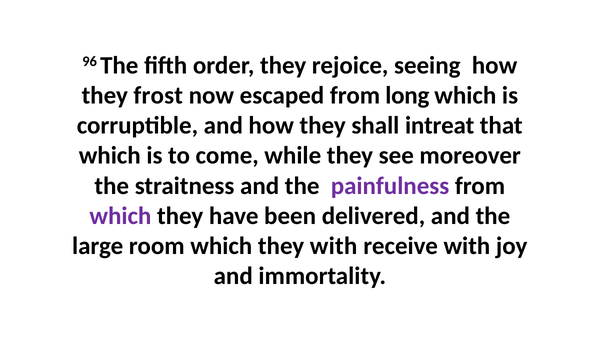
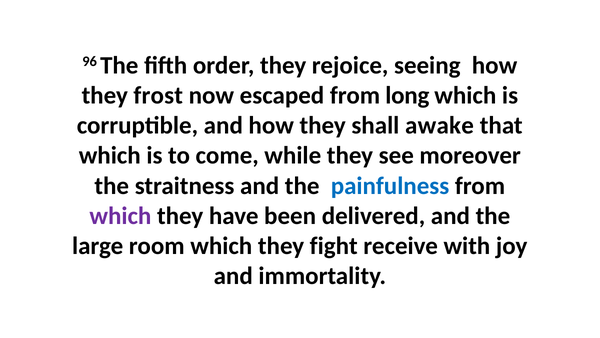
intreat: intreat -> awake (439, 125)
painfulness colour: purple -> blue (390, 185)
they with: with -> fight (334, 245)
